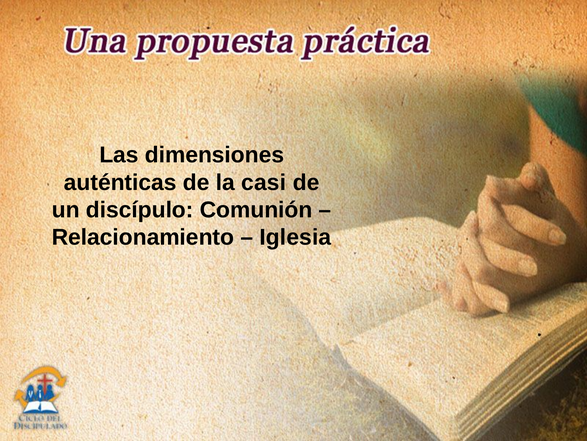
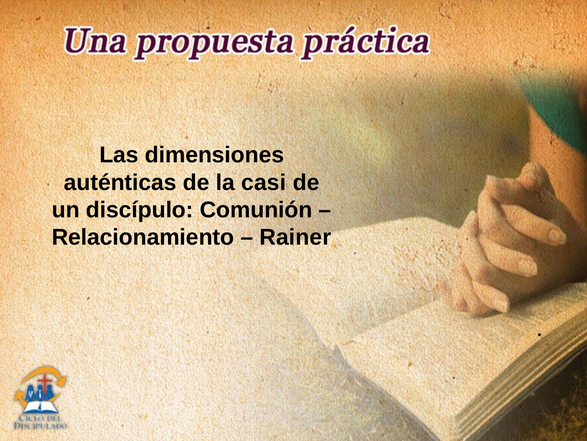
Iglesia: Iglesia -> Rainer (295, 237)
